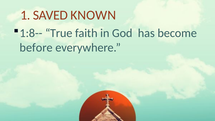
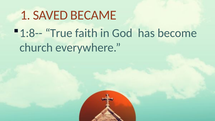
KNOWN: KNOWN -> BECAME (93, 15)
before: before -> church (36, 48)
